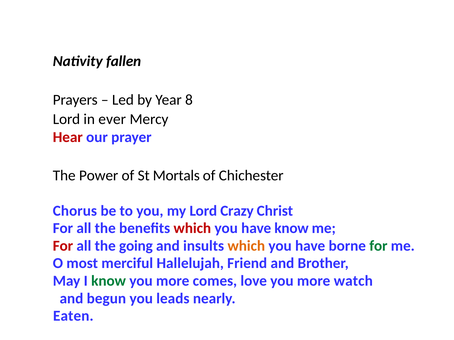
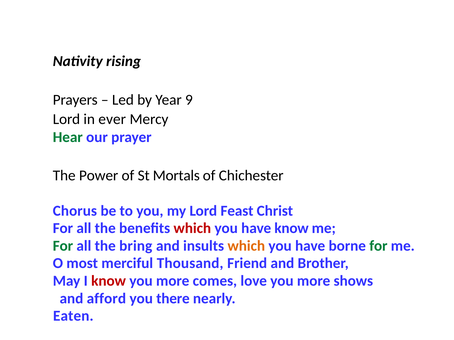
fallen: fallen -> rising (124, 61)
8: 8 -> 9 (189, 100)
Hear colour: red -> green (68, 137)
Crazy: Crazy -> Feast (237, 211)
For colour: red -> green (63, 246)
going: going -> bring (136, 246)
Hallelujah: Hallelujah -> Thousand (190, 264)
know colour: green -> red (109, 281)
watch: watch -> shows (353, 281)
begun: begun -> afford (106, 299)
leads: leads -> there (173, 299)
